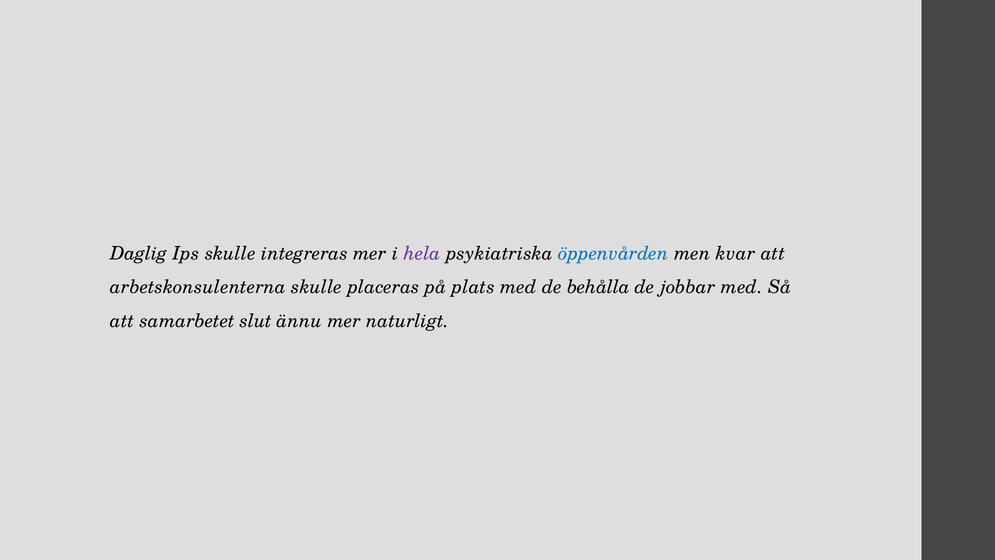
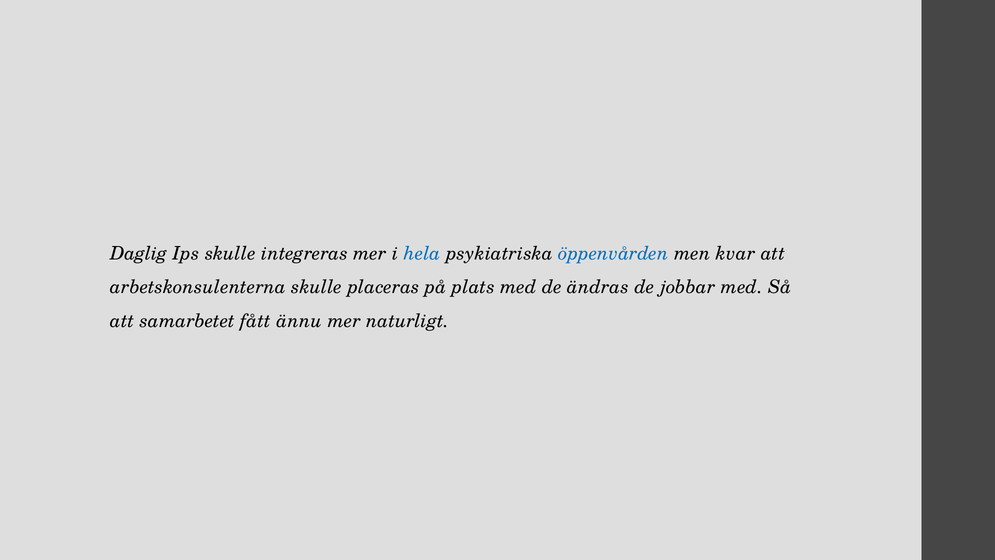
hela colour: purple -> blue (422, 254)
behålla: behålla -> ändras (598, 287)
slut: slut -> fått (256, 321)
